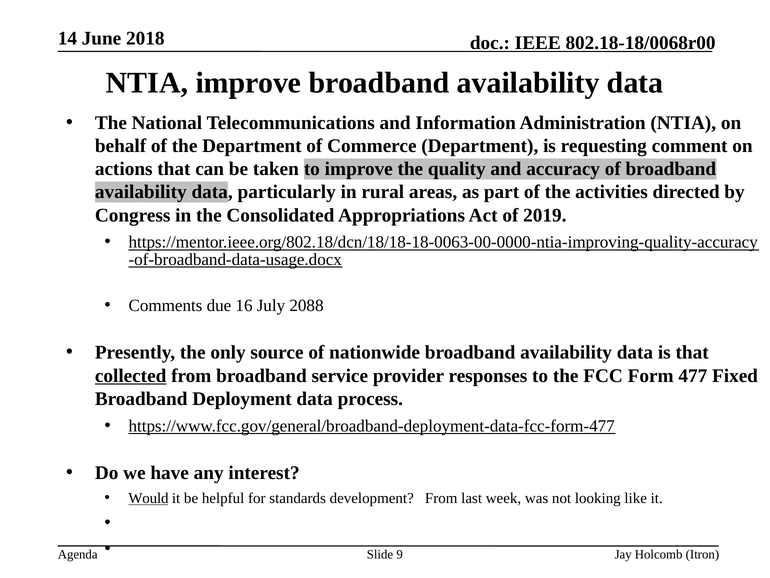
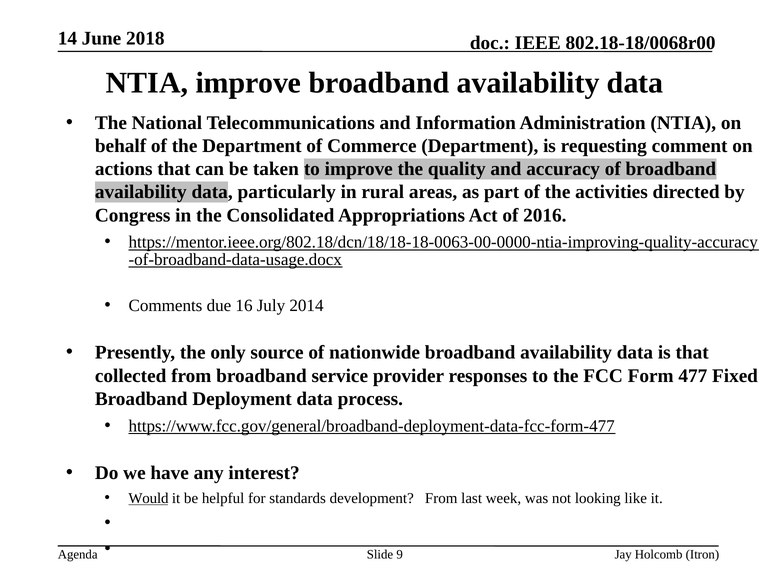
2019: 2019 -> 2016 (545, 215)
2088: 2088 -> 2014 (307, 306)
collected underline: present -> none (131, 375)
